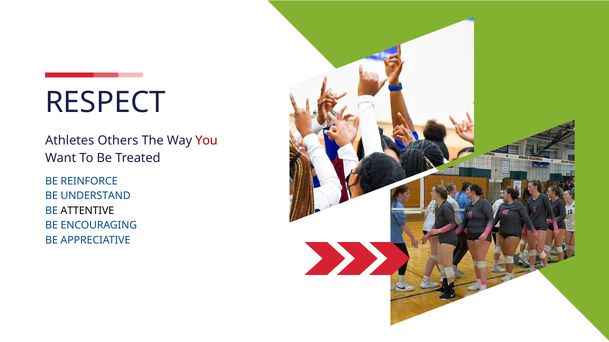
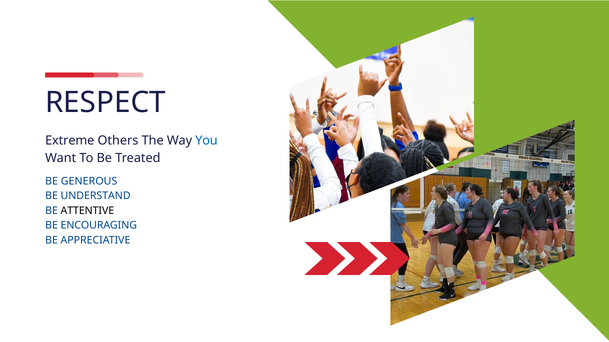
Athletes: Athletes -> Extreme (70, 141)
You colour: red -> blue (206, 141)
REINFORCE: REINFORCE -> GENEROUS (89, 182)
